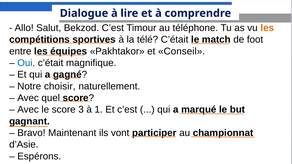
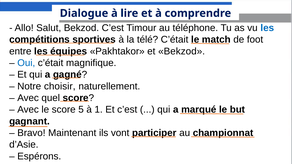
les colour: orange -> blue (267, 28)
et Conseil: Conseil -> Bekzod (182, 51)
3: 3 -> 5 (81, 110)
